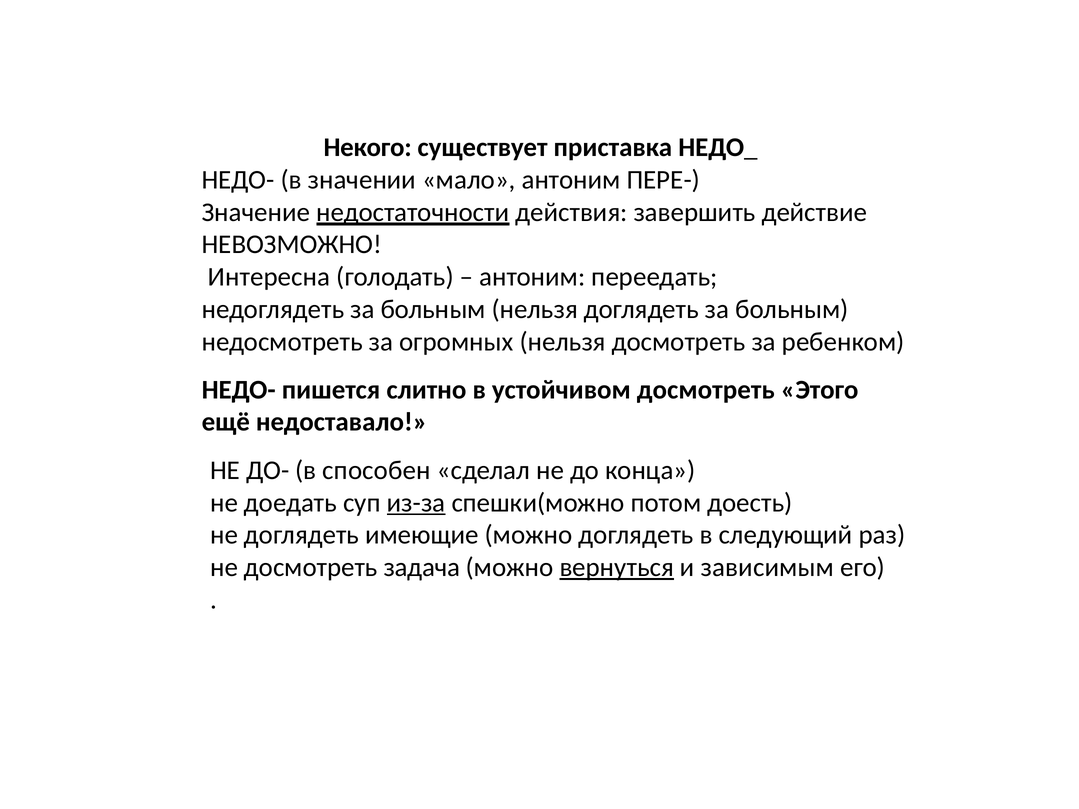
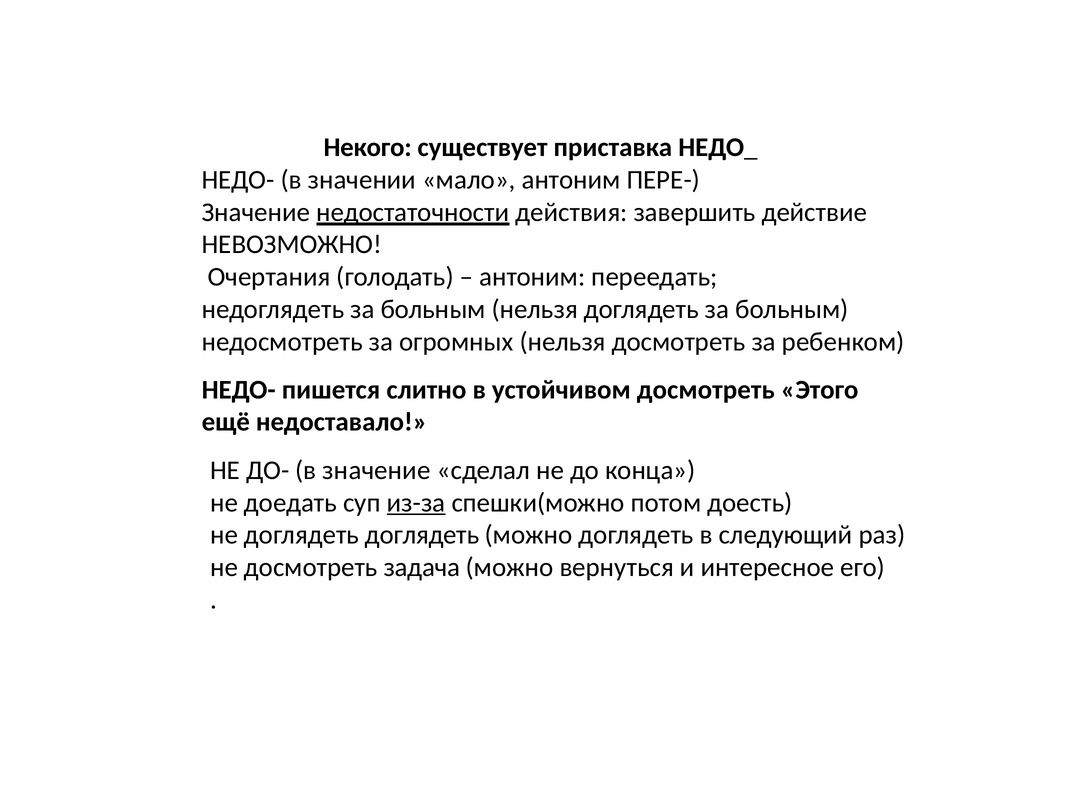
Интересна: Интересна -> Очертания (269, 277)
в способен: способен -> значение (377, 470)
доглядеть имеющие: имеющие -> доглядеть (422, 535)
вернуться underline: present -> none (617, 568)
зависимым: зависимым -> интересное (767, 568)
